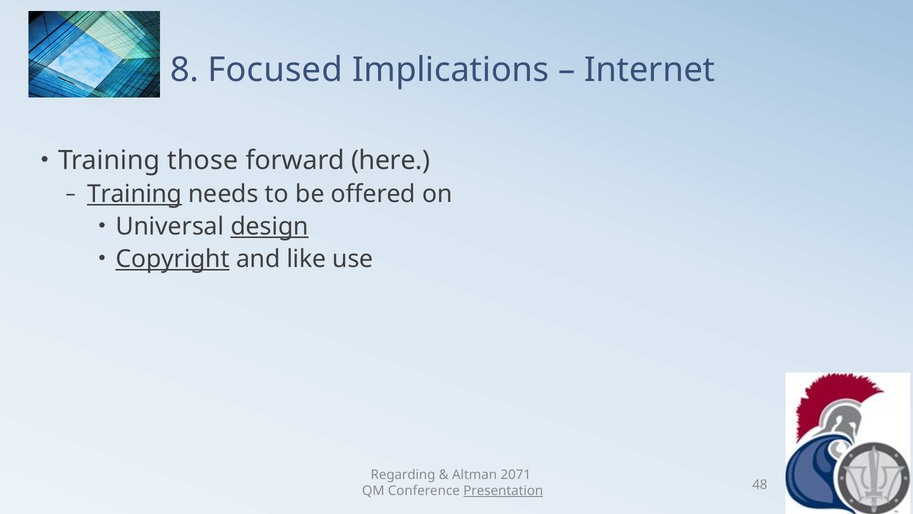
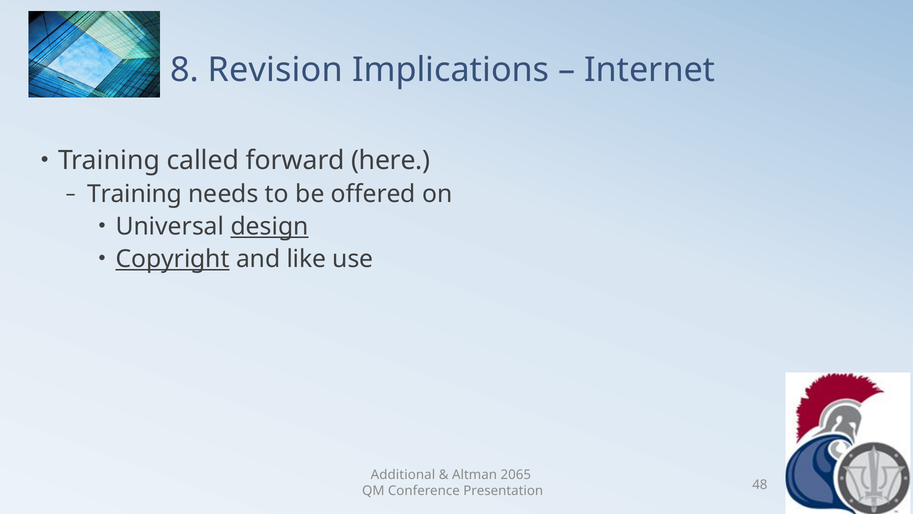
Focused: Focused -> Revision (275, 70)
those: those -> called (203, 160)
Training underline: present -> none (135, 194)
Regarding: Regarding -> Additional (403, 475)
2071: 2071 -> 2065 (516, 475)
Presentation underline: present -> none (503, 491)
